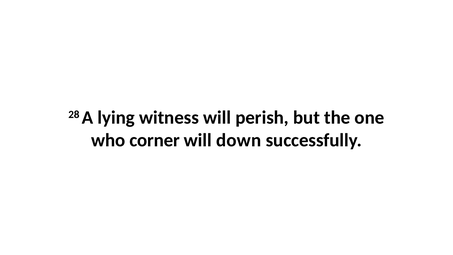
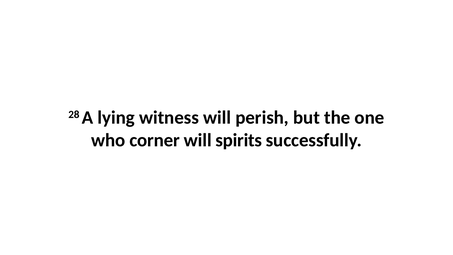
down: down -> spirits (239, 140)
